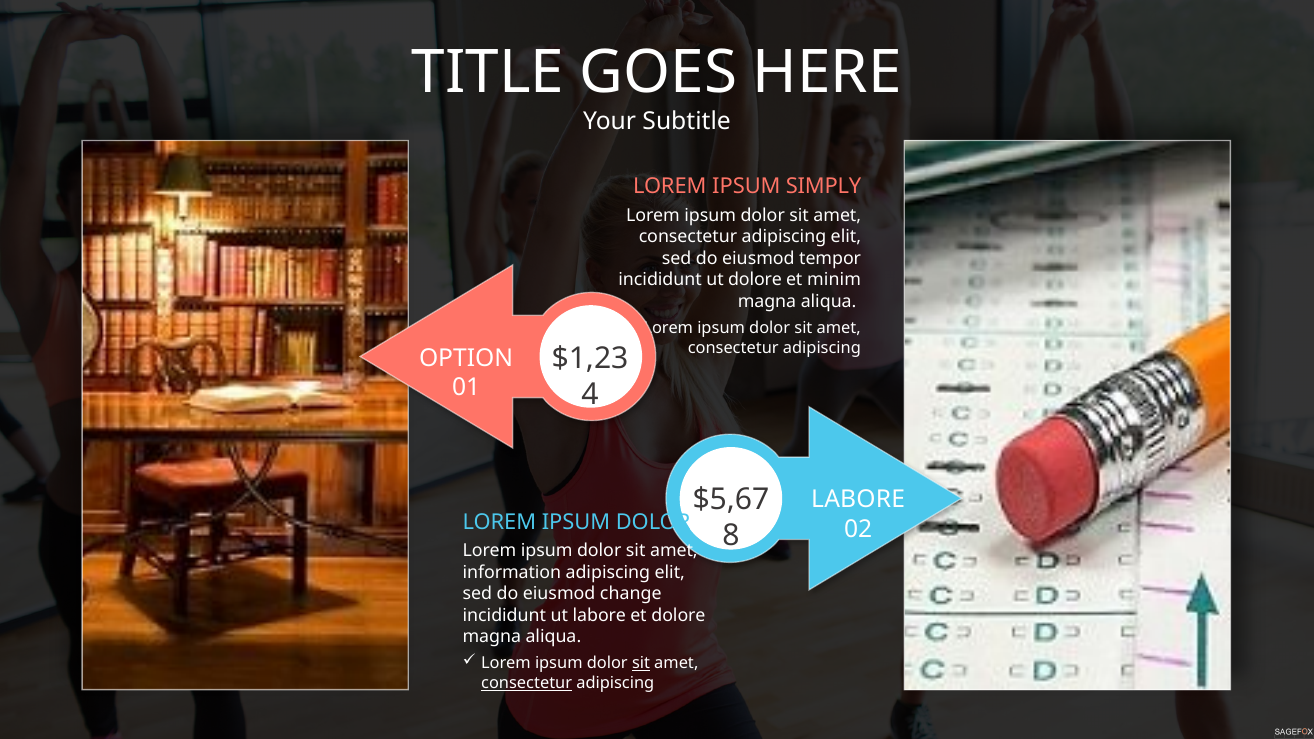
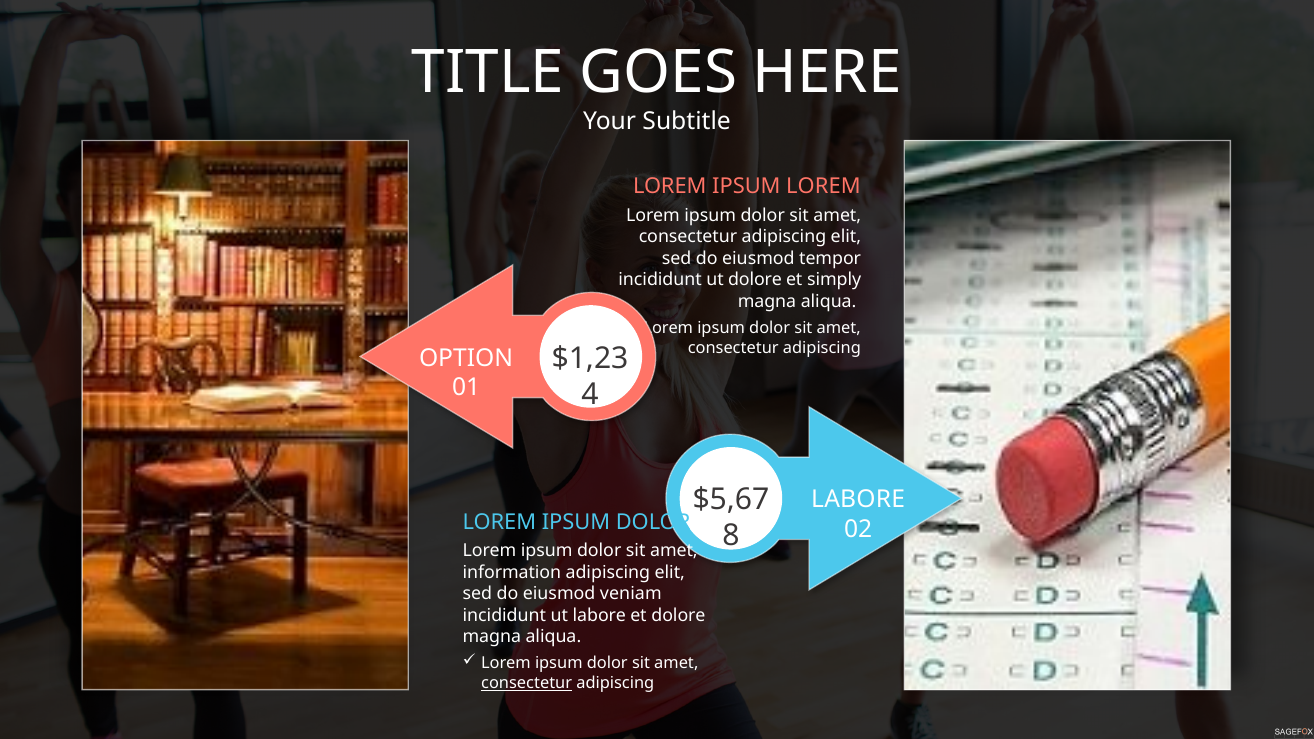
IPSUM SIMPLY: SIMPLY -> LOREM (823, 186)
minim: minim -> simply (834, 280)
change: change -> veniam (631, 594)
sit underline: present -> none (641, 664)
